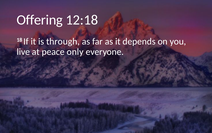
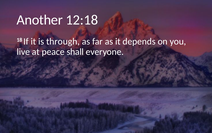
Offering: Offering -> Another (40, 20)
only: only -> shall (75, 52)
